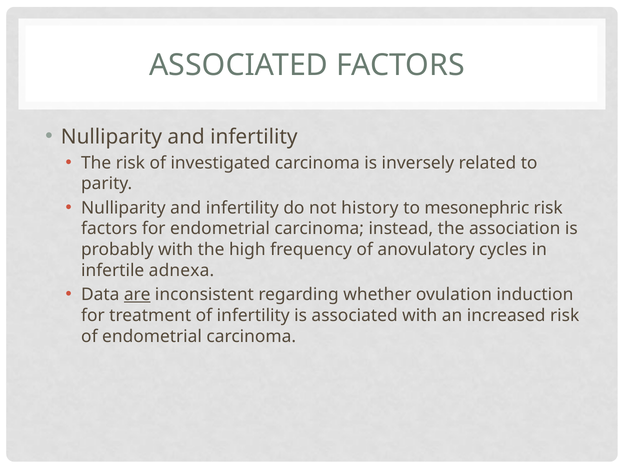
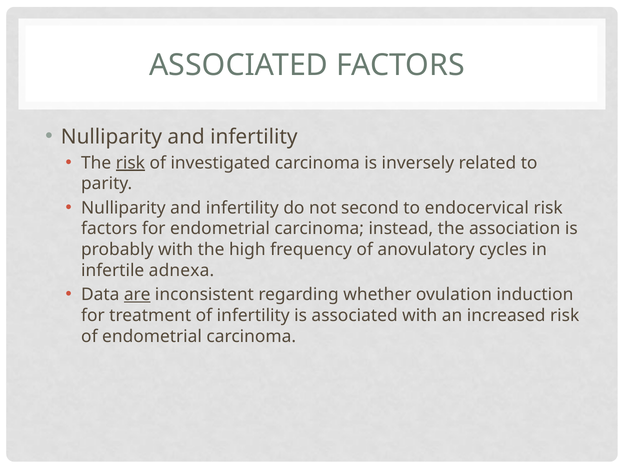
risk underline: none -> present (130, 163)
history: history -> second (370, 208)
mesonephric: mesonephric -> endocervical (477, 208)
